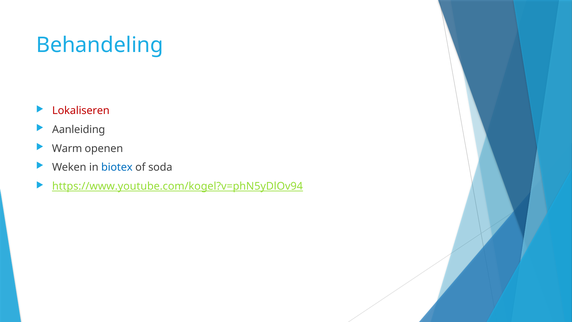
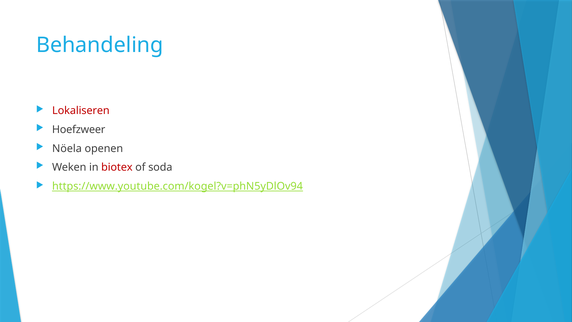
Aanleiding: Aanleiding -> Hoefzweer (79, 130)
Warm: Warm -> Nöela (67, 148)
biotex colour: blue -> red (117, 167)
